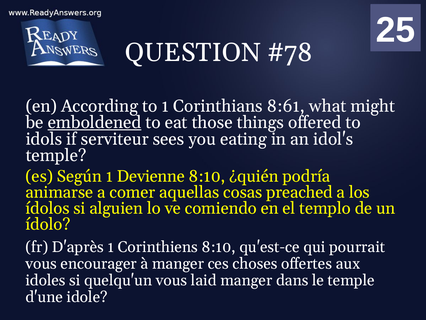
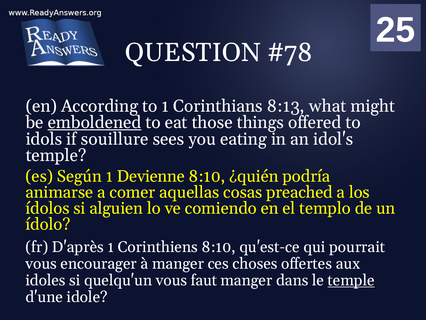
8:61: 8:61 -> 8:13 (286, 106)
serviteur: serviteur -> souillure (115, 139)
laid: laid -> faut (204, 280)
temple underline: none -> present (351, 280)
